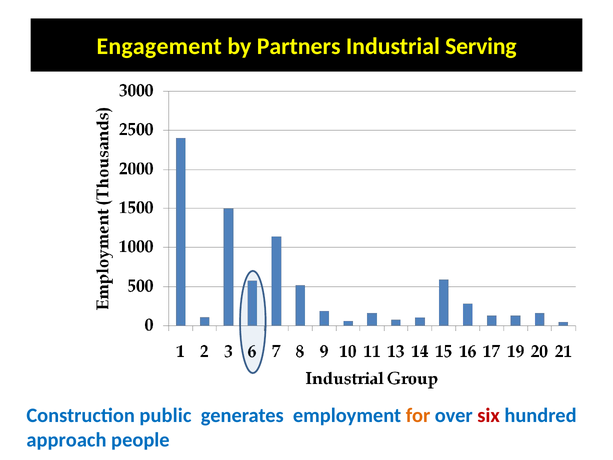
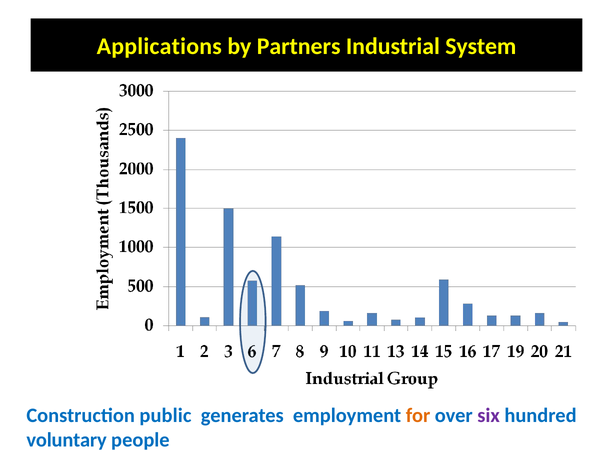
Engagement: Engagement -> Applications (159, 47)
Serving: Serving -> System (481, 47)
six colour: red -> purple (489, 415)
approach: approach -> voluntary (67, 440)
